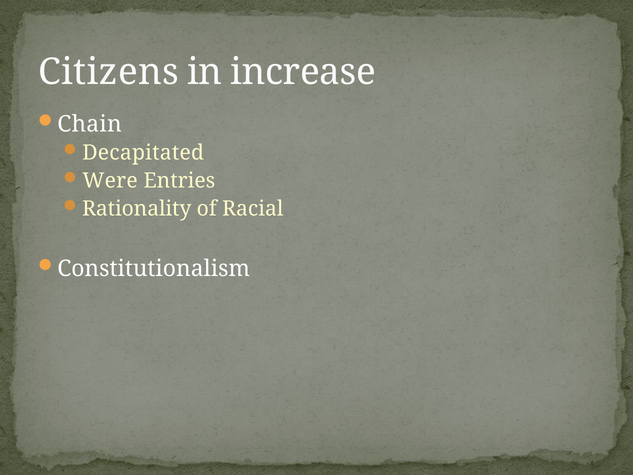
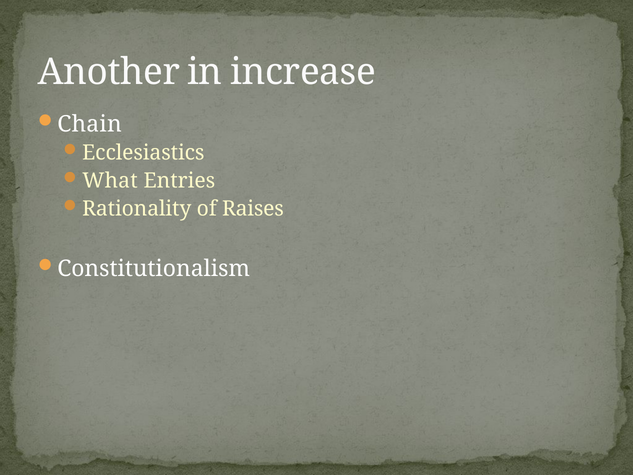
Citizens: Citizens -> Another (109, 72)
Decapitated: Decapitated -> Ecclesiastics (143, 153)
Were: Were -> What (110, 181)
Racial: Racial -> Raises (253, 209)
